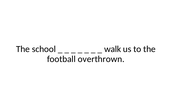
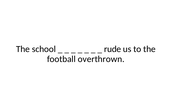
walk: walk -> rude (113, 49)
